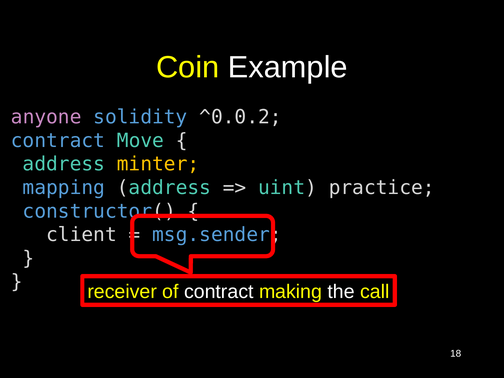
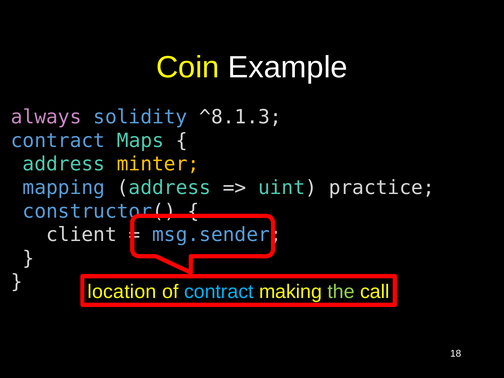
anyone: anyone -> always (46, 117)
^0.0.2: ^0.0.2 -> ^8.1.3 (241, 117)
Move: Move -> Maps (140, 141)
receiver: receiver -> location (122, 292)
contract colour: white -> light blue (219, 292)
the colour: white -> light green (341, 292)
